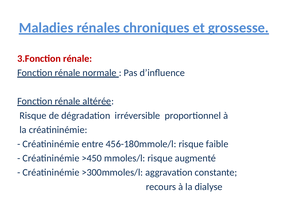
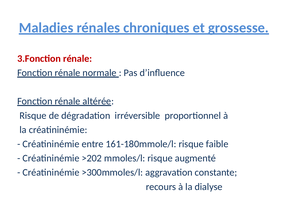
456-180mmole/l: 456-180mmole/l -> 161-180mmole/l (141, 144)
>450: >450 -> >202 (92, 158)
